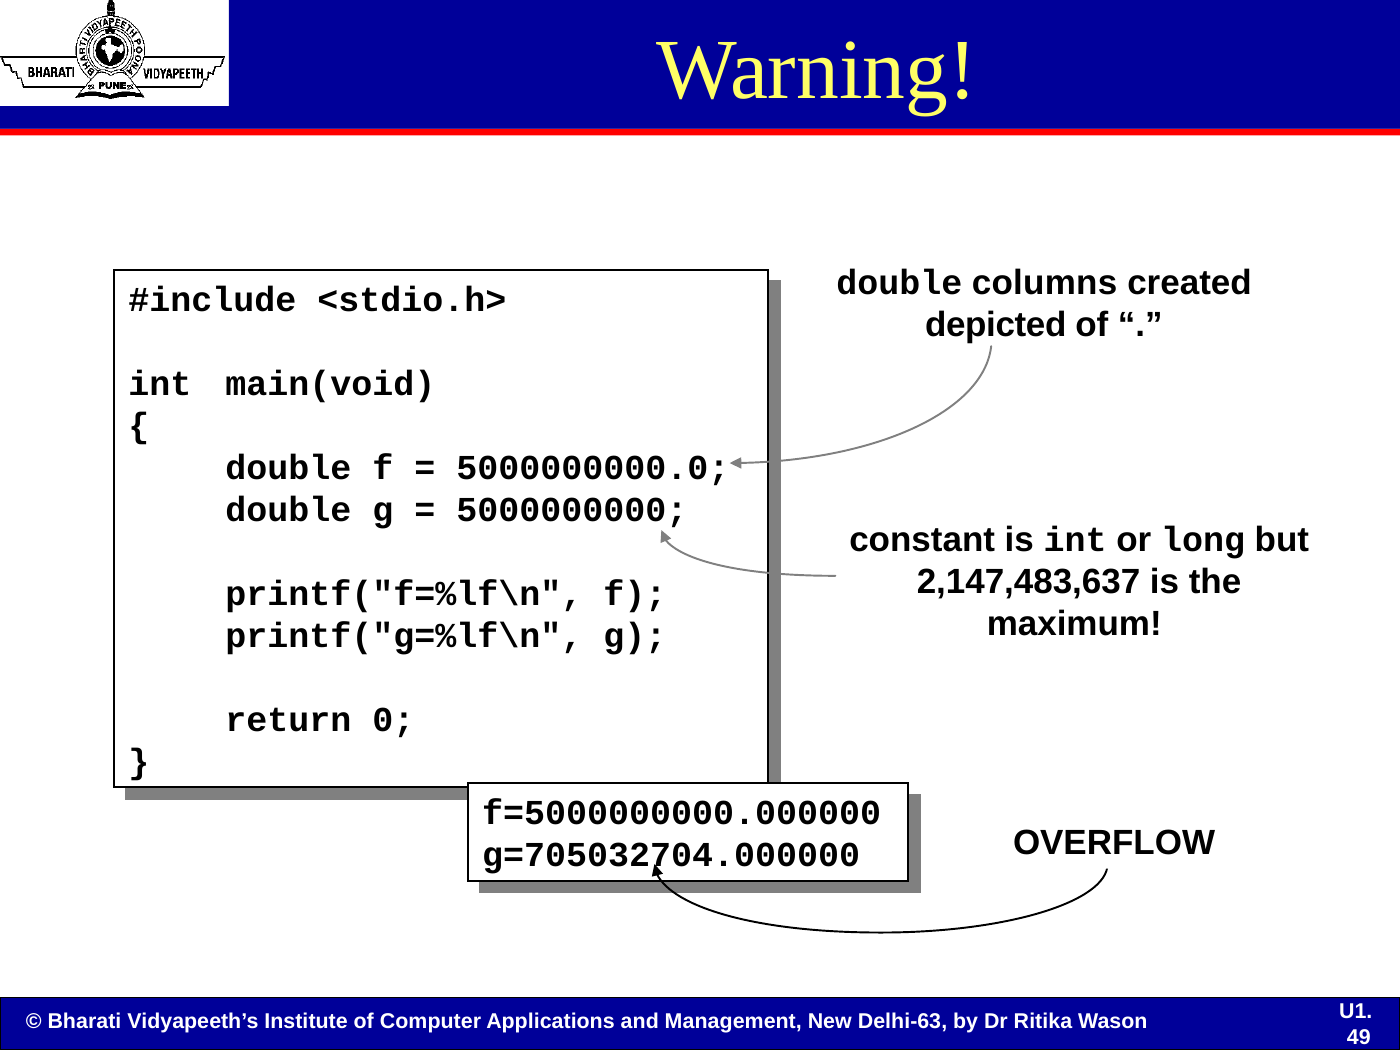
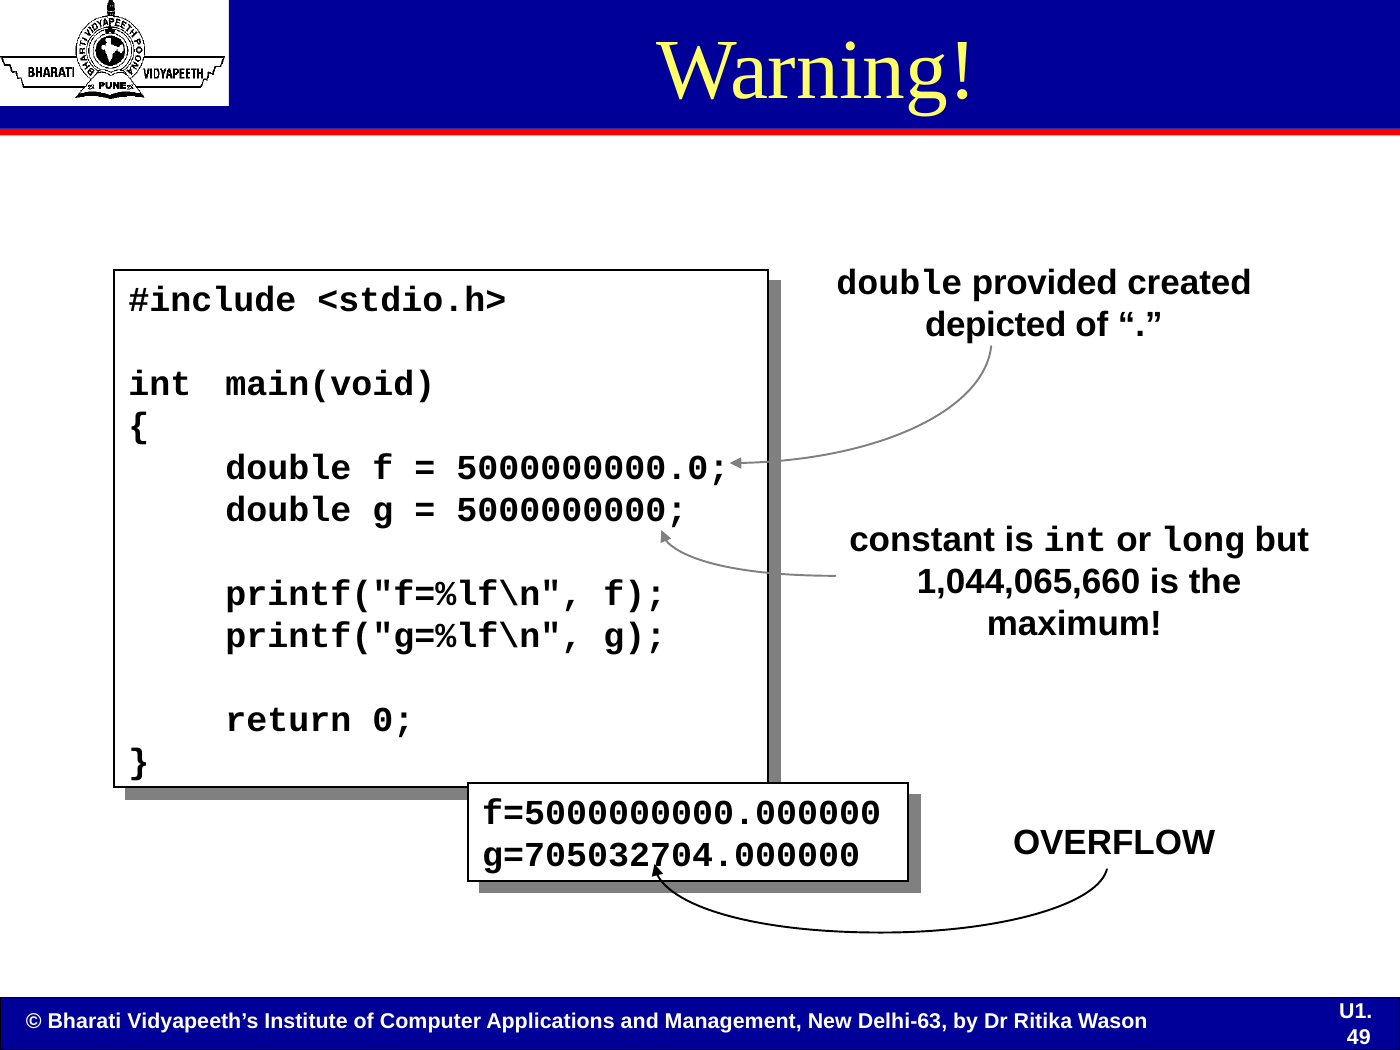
columns: columns -> provided (1045, 283)
2,147,483,637: 2,147,483,637 -> 1,044,065,660 (1029, 582)
